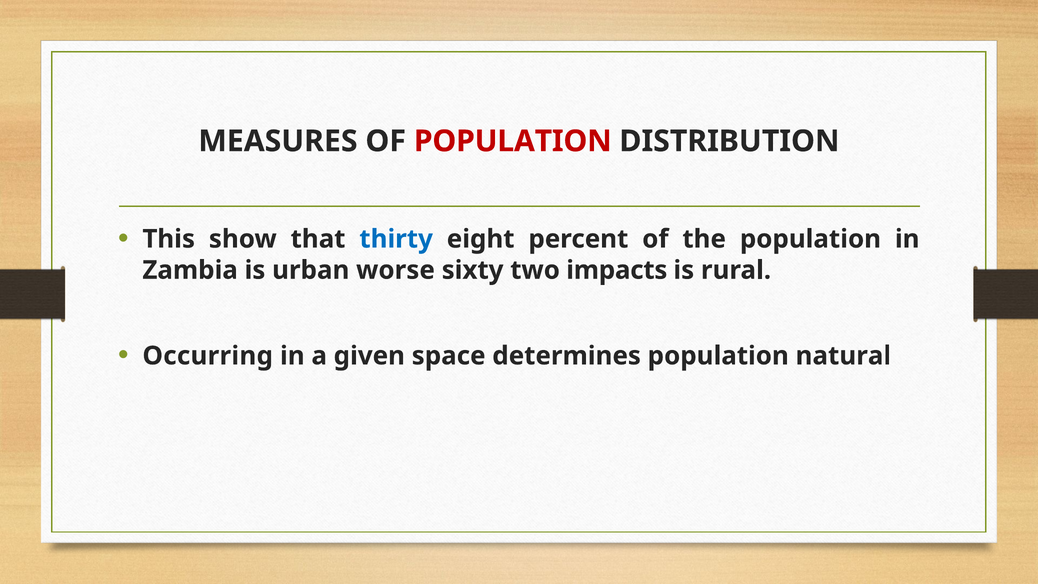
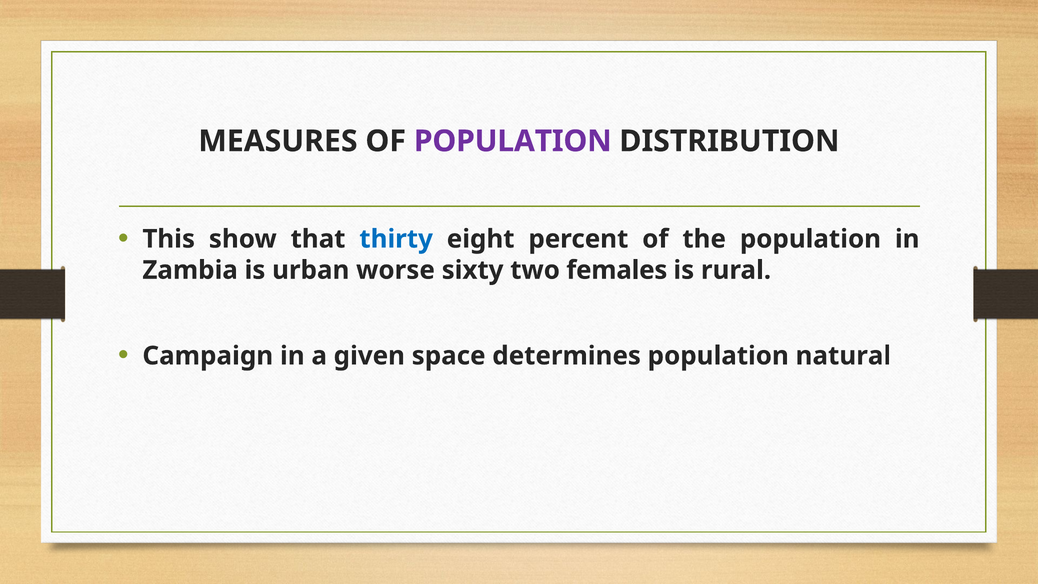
POPULATION colour: red -> purple (513, 141)
impacts: impacts -> females (617, 270)
Occurring: Occurring -> Campaign (208, 356)
